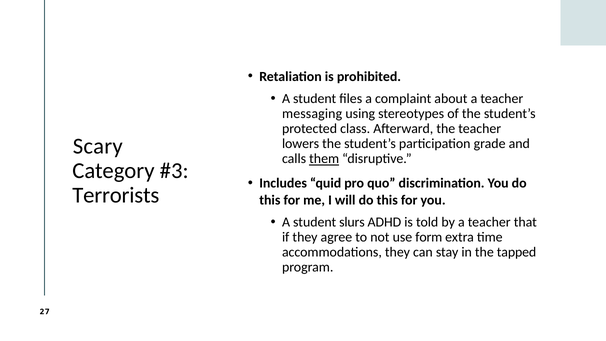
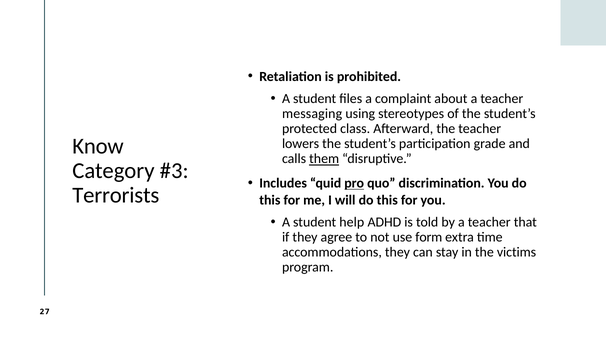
Scary: Scary -> Know (98, 146)
pro underline: none -> present (354, 183)
slurs: slurs -> help (352, 222)
tapped: tapped -> victims (517, 252)
